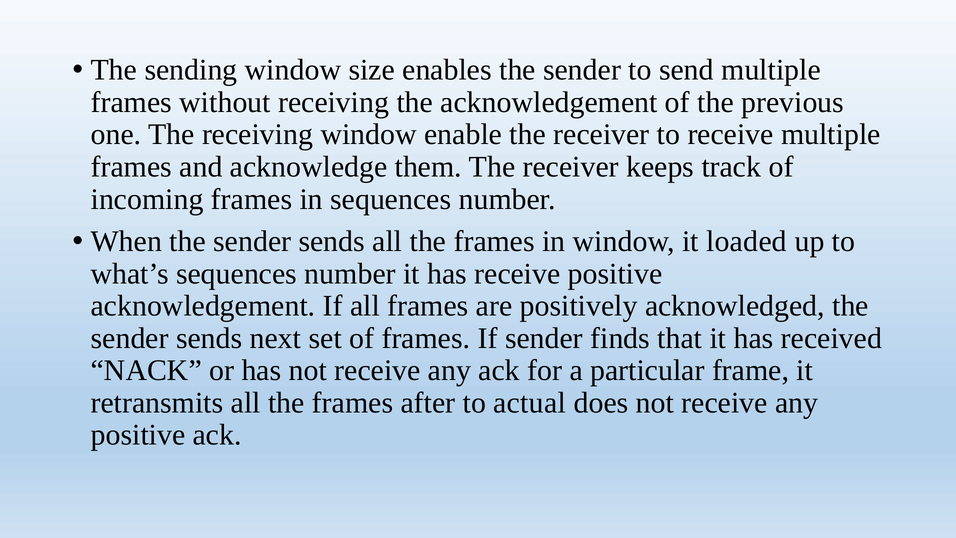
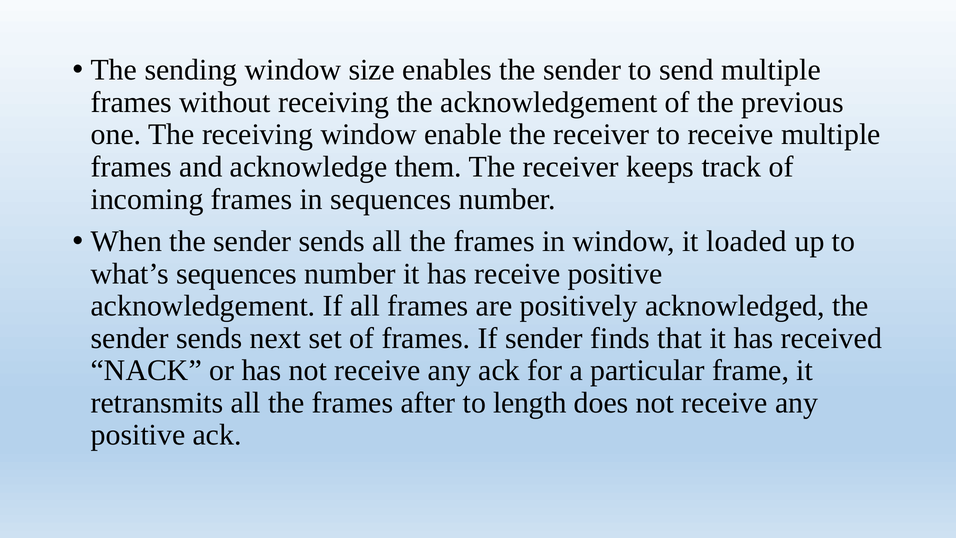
actual: actual -> length (530, 403)
